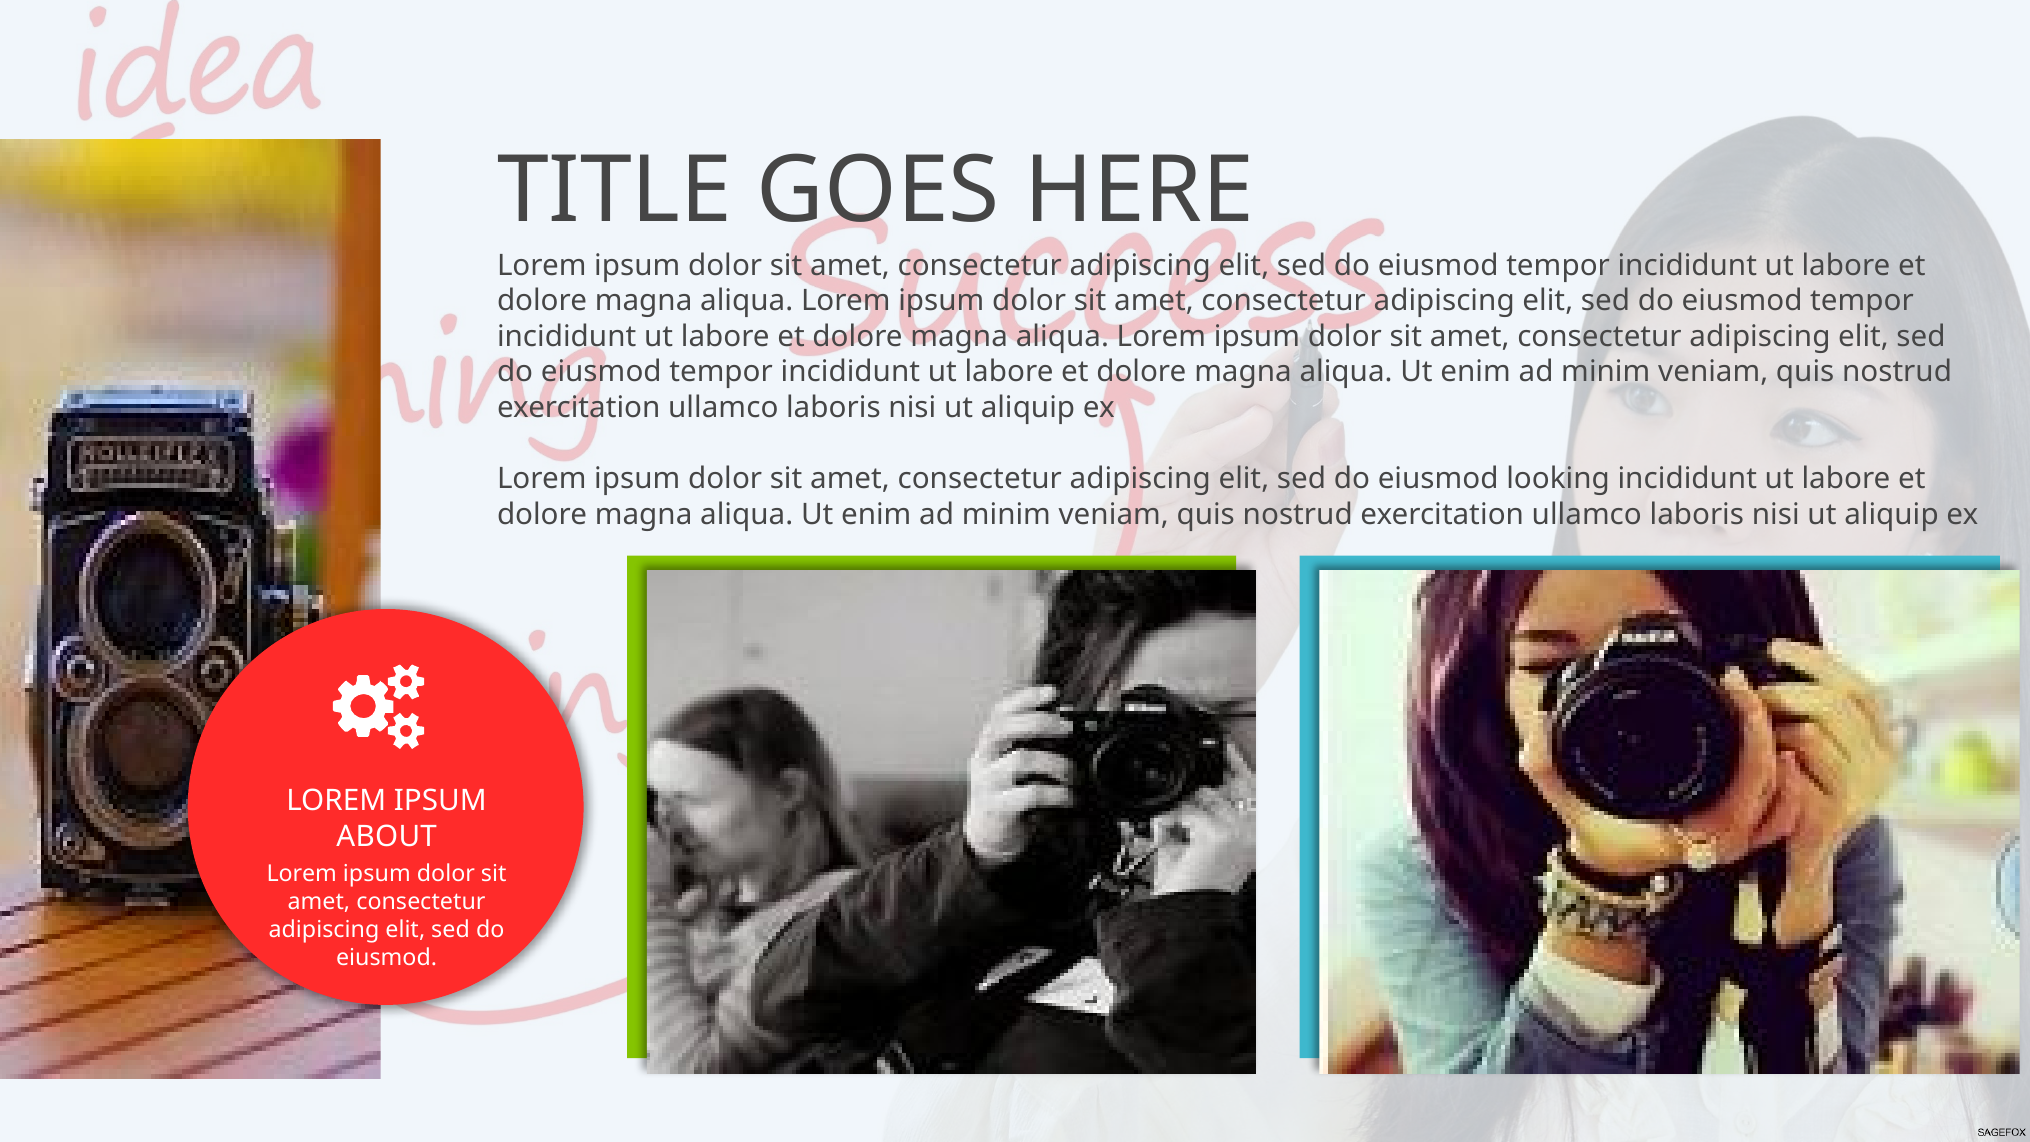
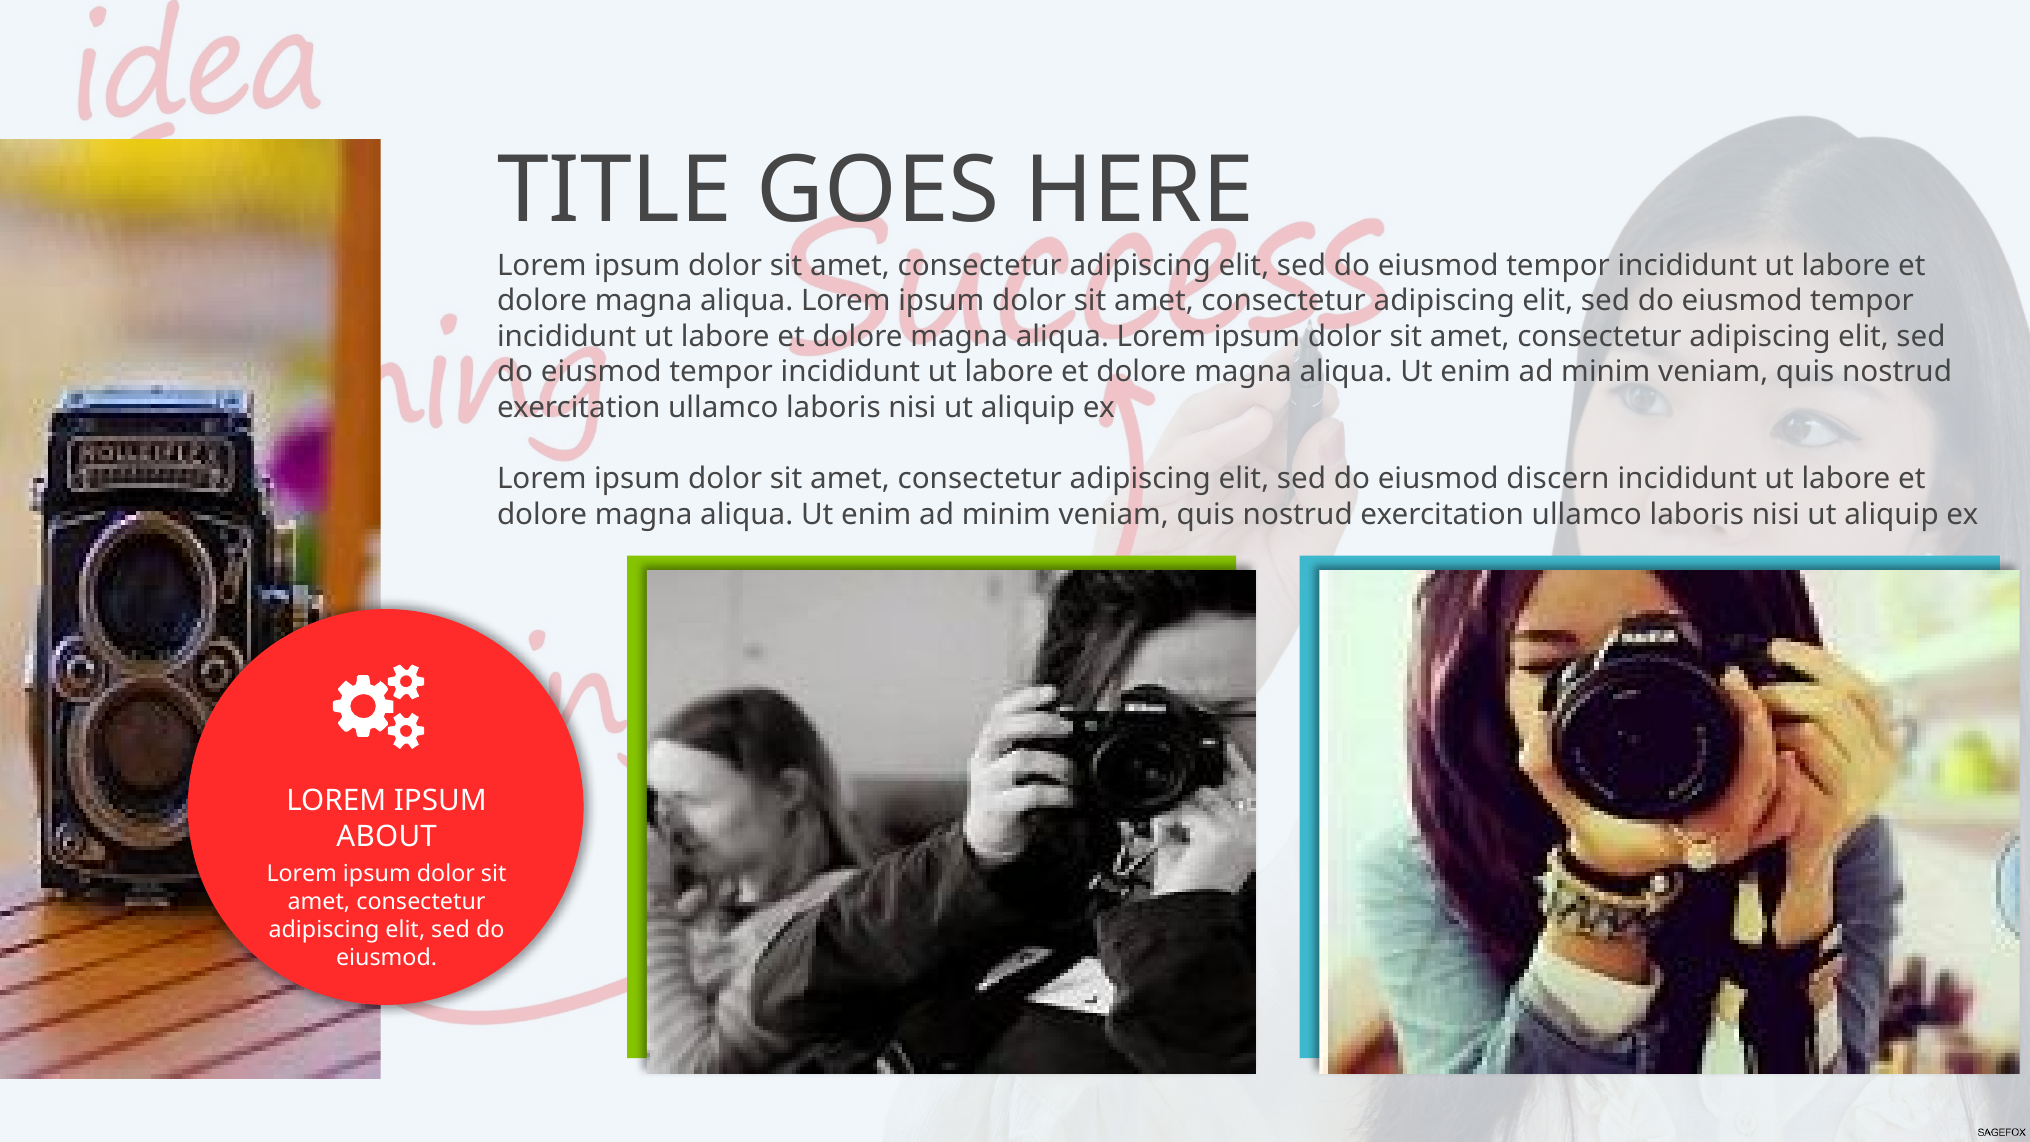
looking: looking -> discern (1558, 479)
